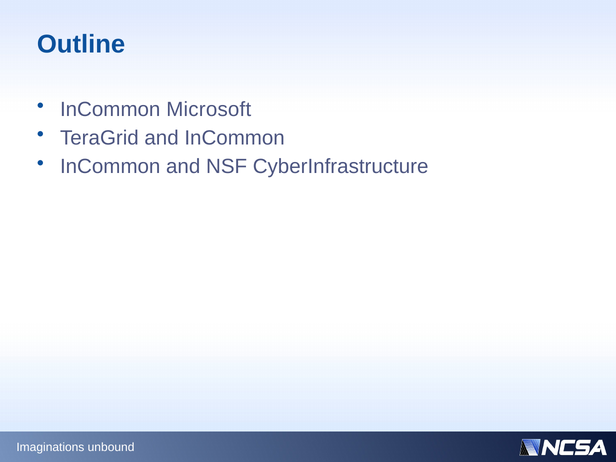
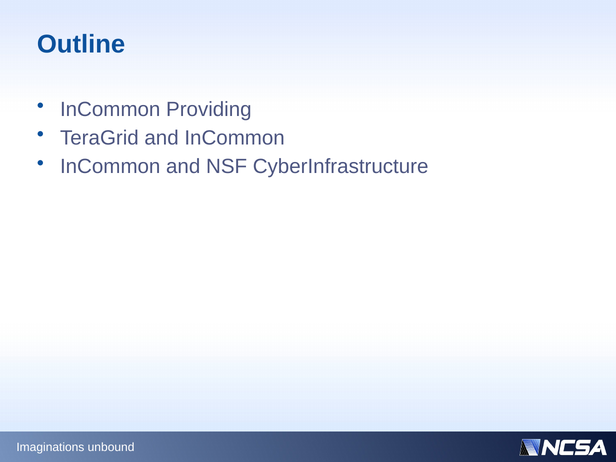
Microsoft: Microsoft -> Providing (209, 109)
